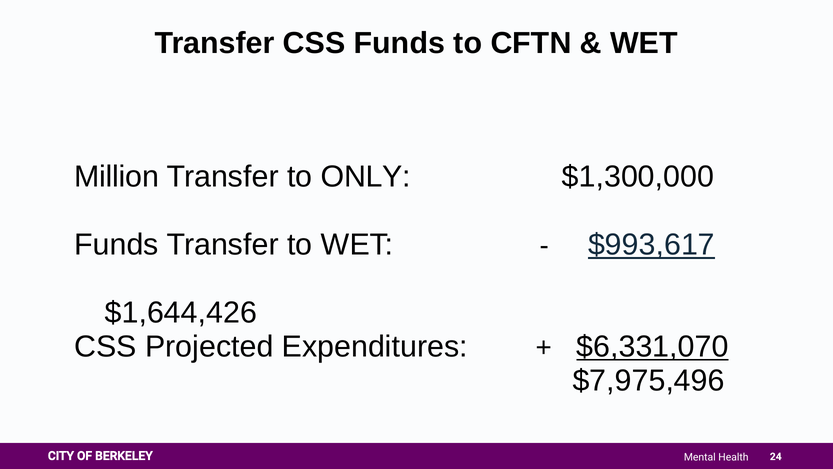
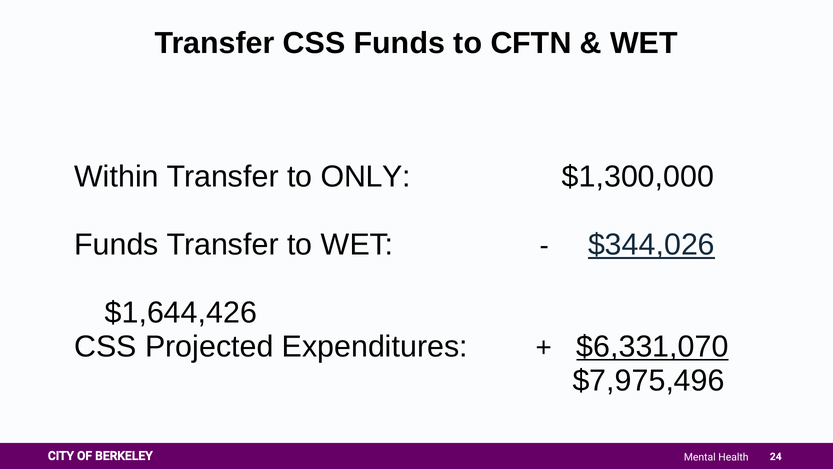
Million: Million -> Within (116, 177)
$993,617: $993,617 -> $344,026 (651, 244)
